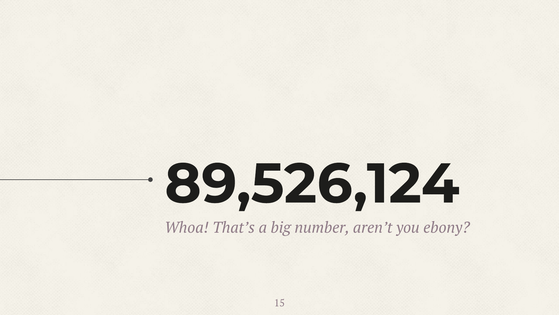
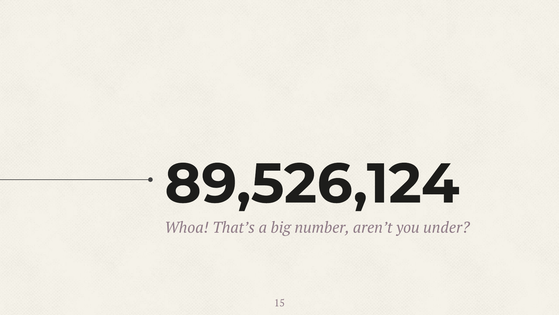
ebony: ebony -> under (447, 227)
